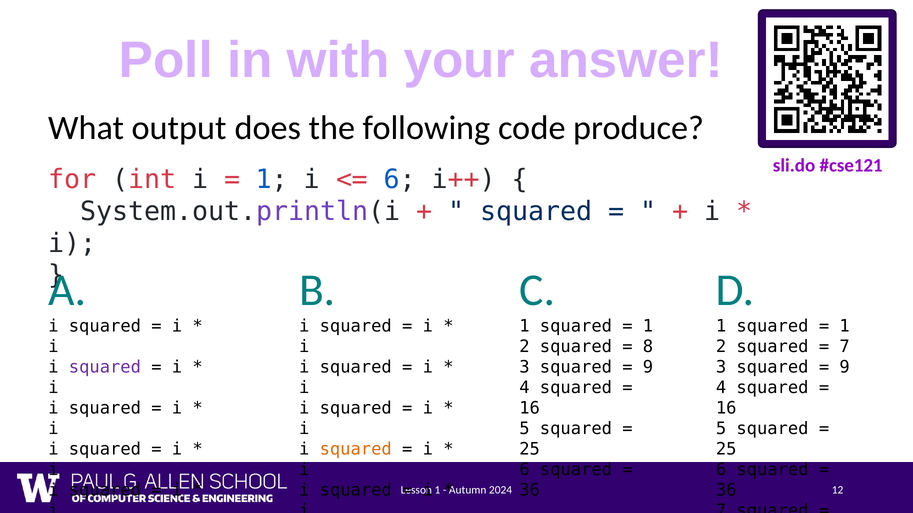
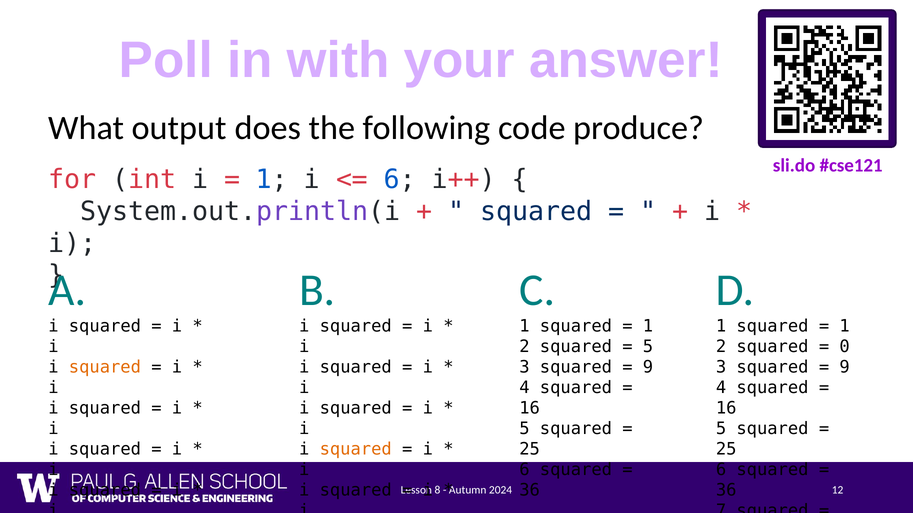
8: 8 -> 5 (648, 347)
7: 7 -> 0 (845, 347)
squared colour: purple -> orange (105, 367)
1: 1 -> 8 (437, 490)
